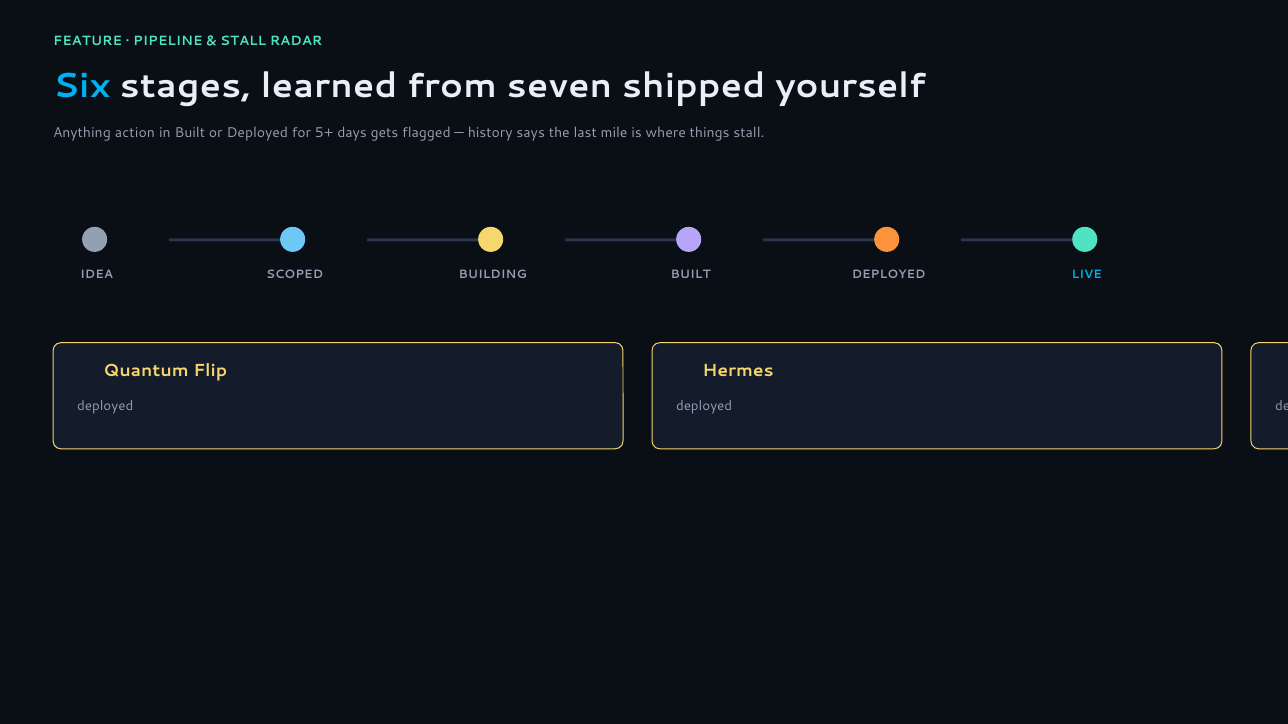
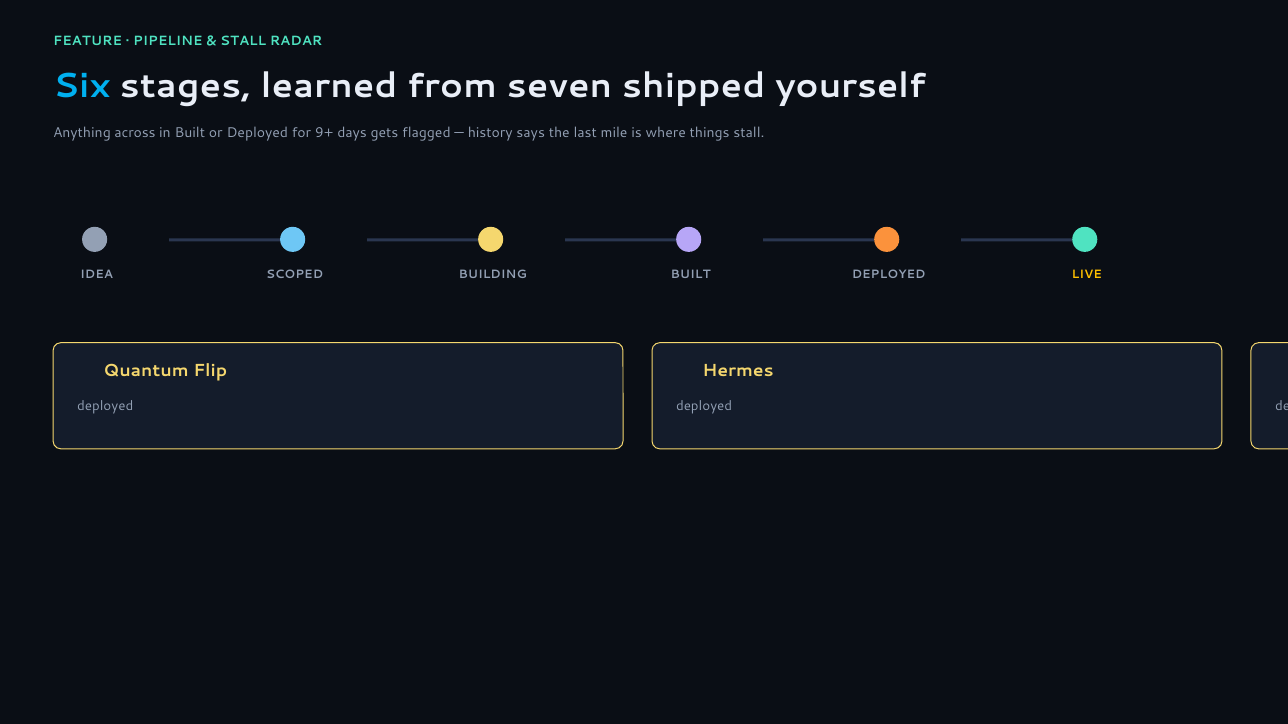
action: action -> across (135, 133)
5+: 5+ -> 9+ (324, 133)
LIVE colour: light blue -> yellow (1087, 275)
